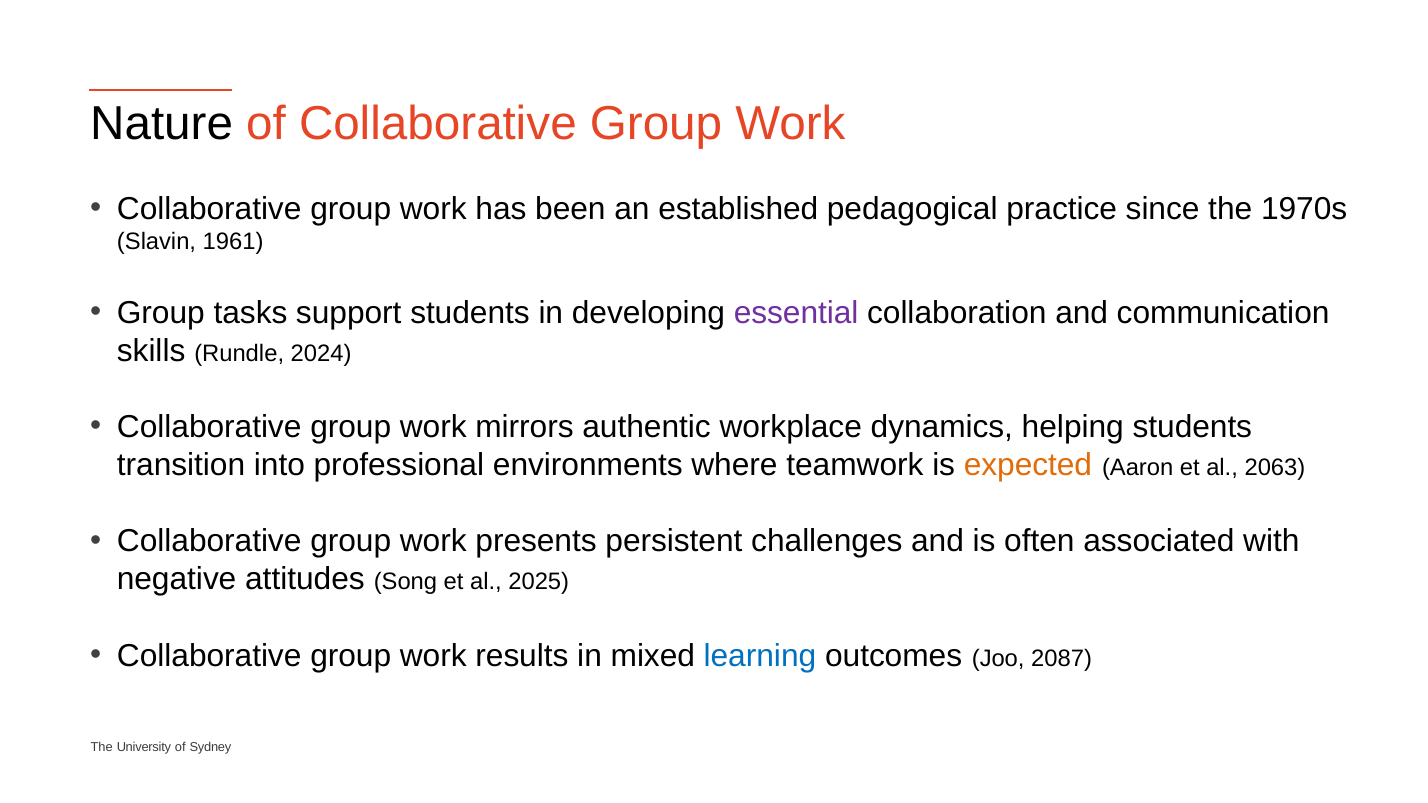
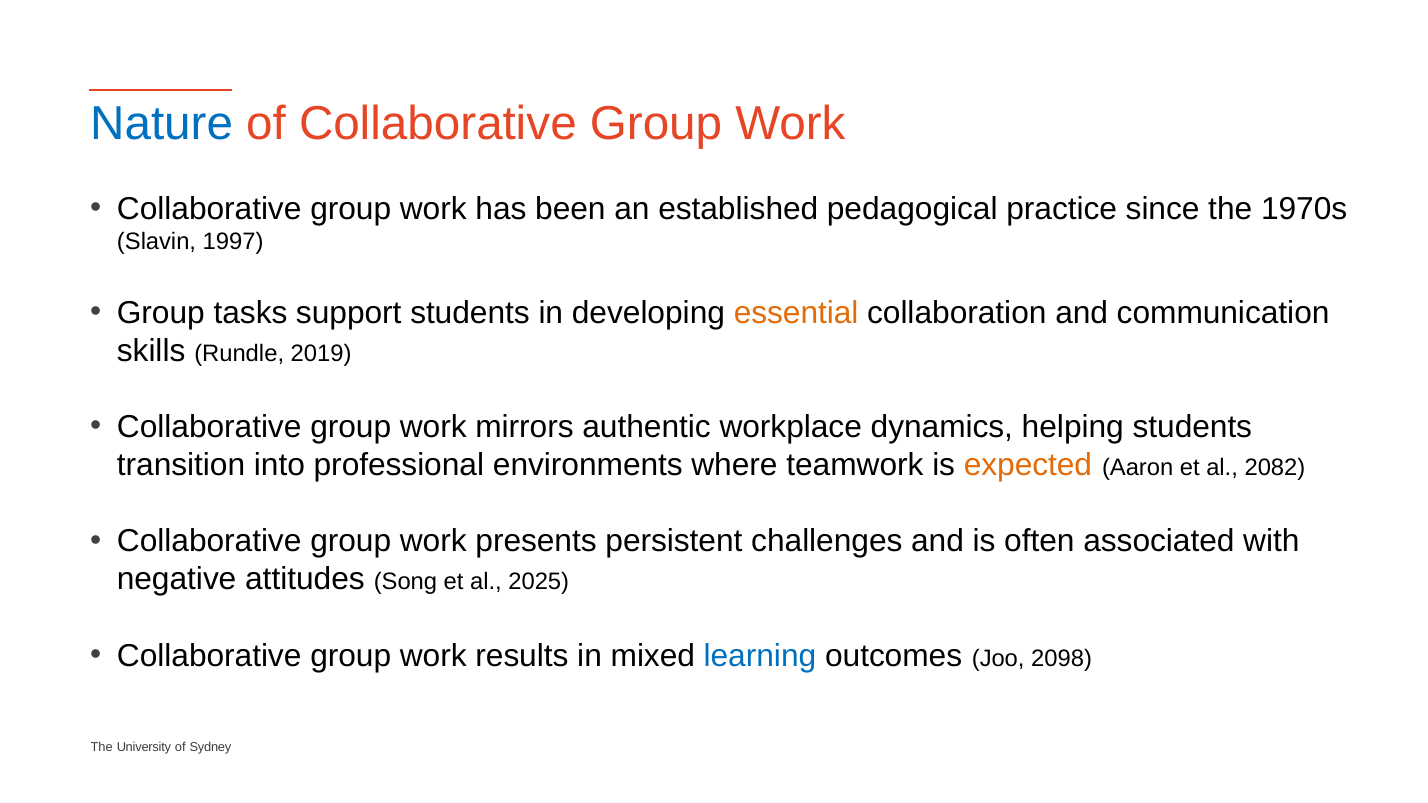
Nature colour: black -> blue (162, 124)
1961: 1961 -> 1997 (233, 241)
essential colour: purple -> orange (796, 313)
2024: 2024 -> 2019 (321, 354)
2063: 2063 -> 2082 (1275, 468)
2087: 2087 -> 2098 (1062, 658)
